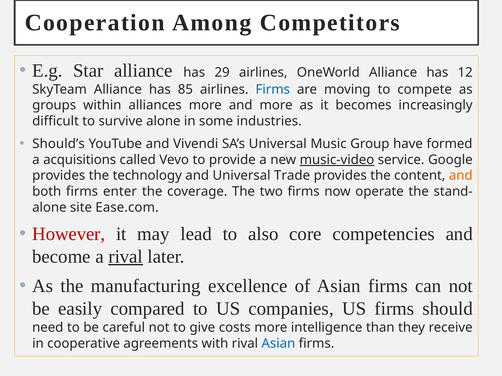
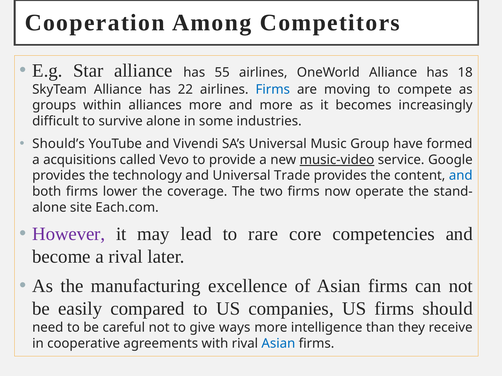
29: 29 -> 55 (222, 72)
12: 12 -> 18 (465, 72)
85: 85 -> 22 (185, 89)
and colour: orange -> blue (461, 176)
enter: enter -> lower (120, 192)
Ease.com: Ease.com -> Each.com (127, 208)
However colour: red -> purple (69, 234)
also: also -> rare (263, 234)
rival underline: present -> none (126, 257)
costs: costs -> ways (235, 328)
